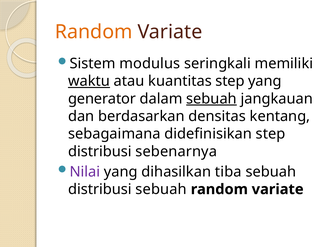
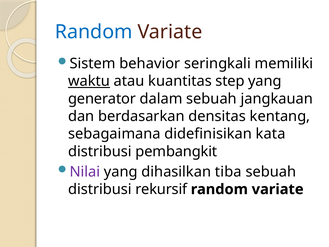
Random colour: orange -> blue (94, 32)
modulus: modulus -> behavior (150, 64)
sebuah underline: present -> none (211, 99)
didefinisikan step: step -> kata (271, 134)
sebenarnya: sebenarnya -> pembangkit (176, 151)
distribusi sebuah: sebuah -> rekursif (161, 189)
